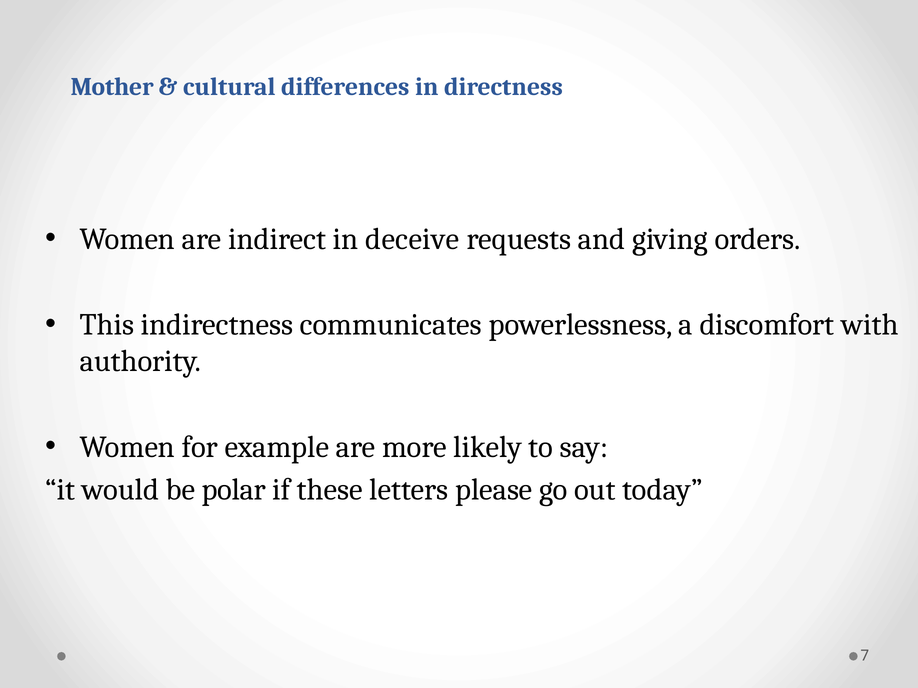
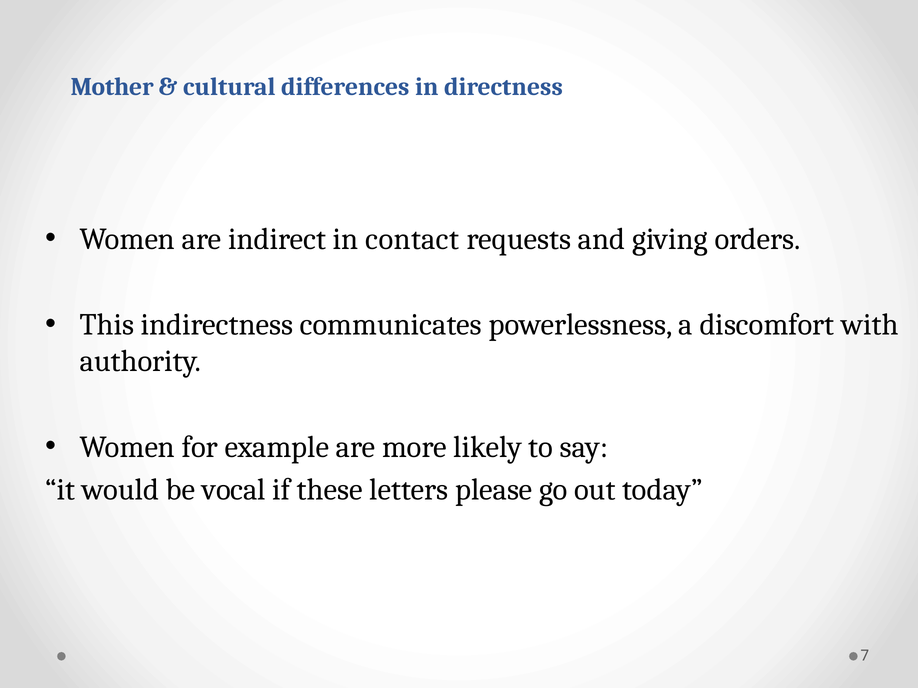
deceive: deceive -> contact (412, 239)
polar: polar -> vocal (234, 490)
